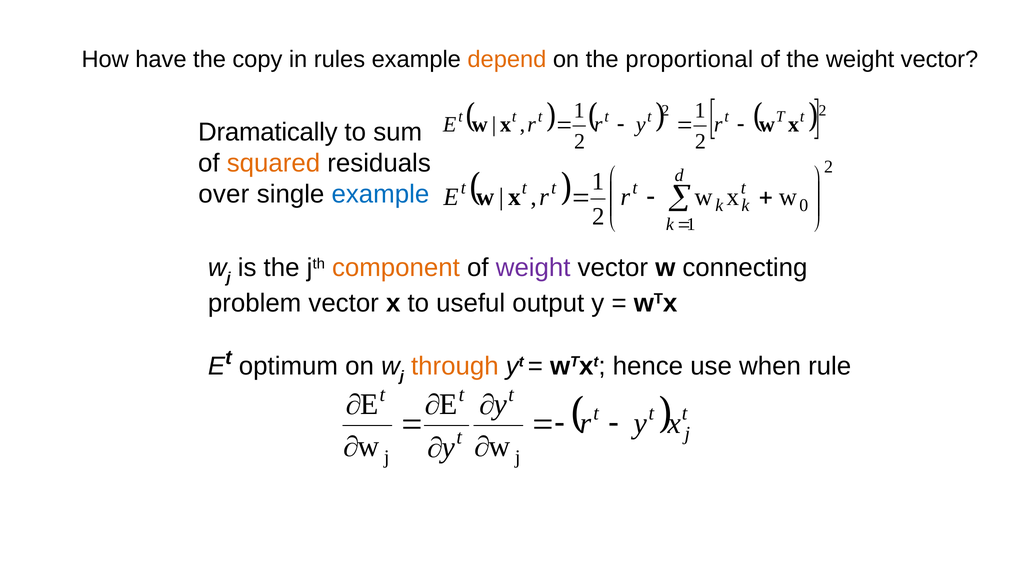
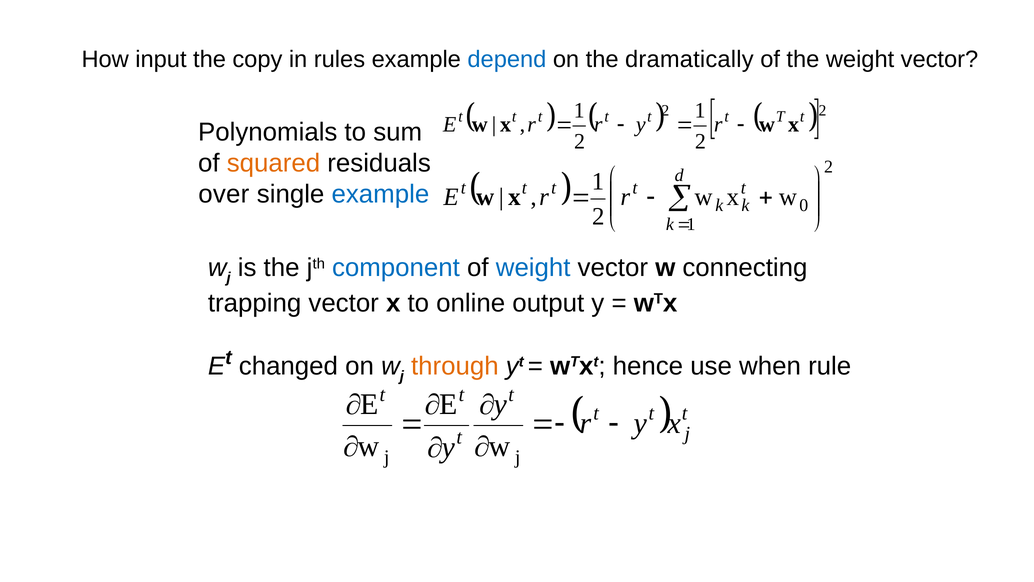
have: have -> input (161, 60)
depend colour: orange -> blue (507, 60)
proportional: proportional -> dramatically (689, 60)
Dramatically: Dramatically -> Polynomials (268, 132)
component colour: orange -> blue (396, 268)
weight colour: purple -> blue (533, 268)
problem: problem -> trapping (255, 303)
useful: useful -> online (471, 303)
optimum: optimum -> changed (288, 366)
